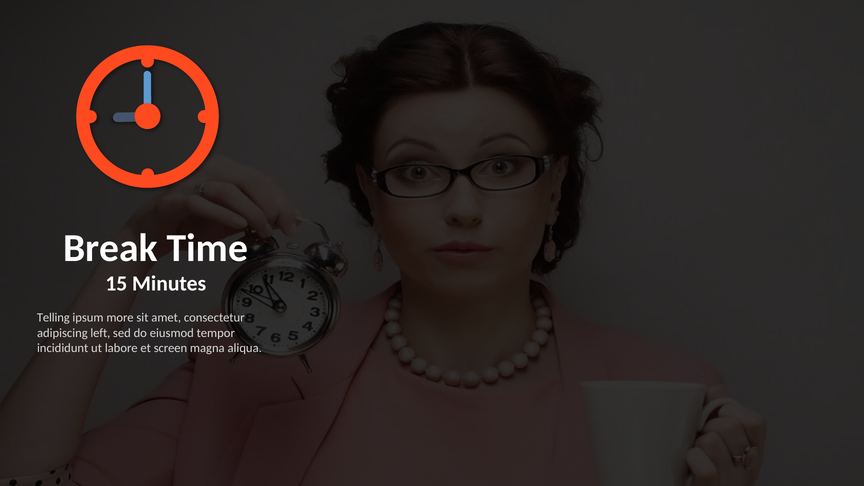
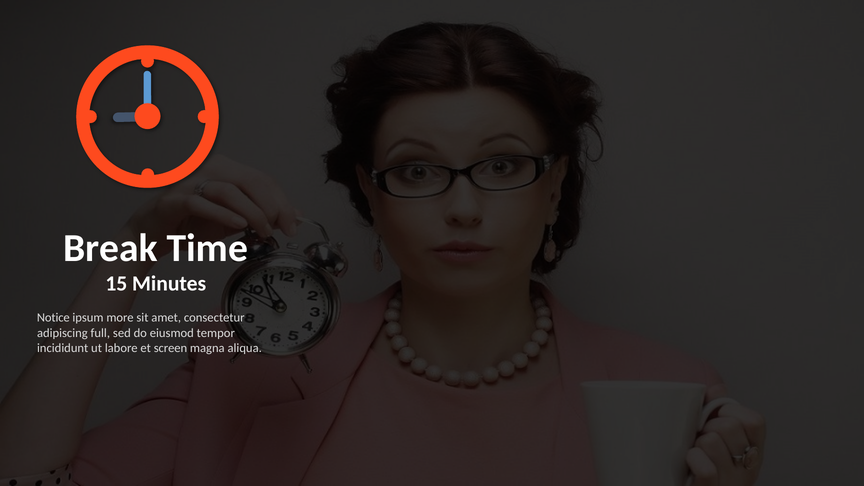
Telling: Telling -> Notice (53, 318)
left: left -> full (100, 333)
